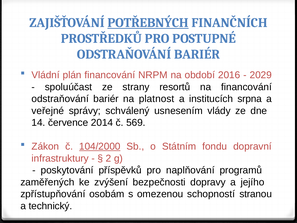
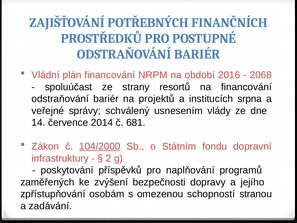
POTŘEBNÝCH underline: present -> none (148, 23)
2029: 2029 -> 2068 (261, 75)
platnost: platnost -> projektů (157, 99)
569: 569 -> 681 (136, 123)
technický: technický -> zadávání (50, 206)
